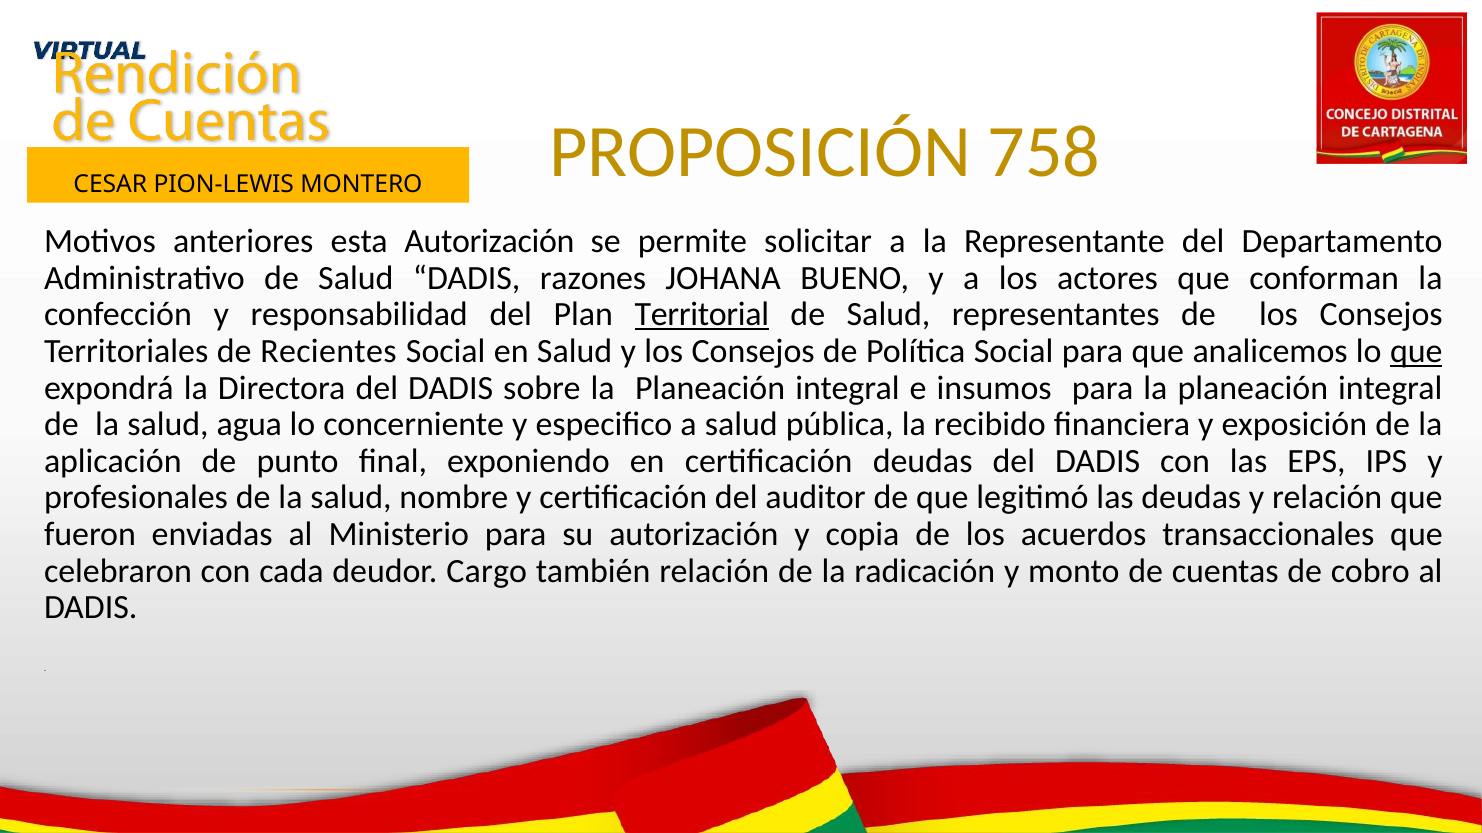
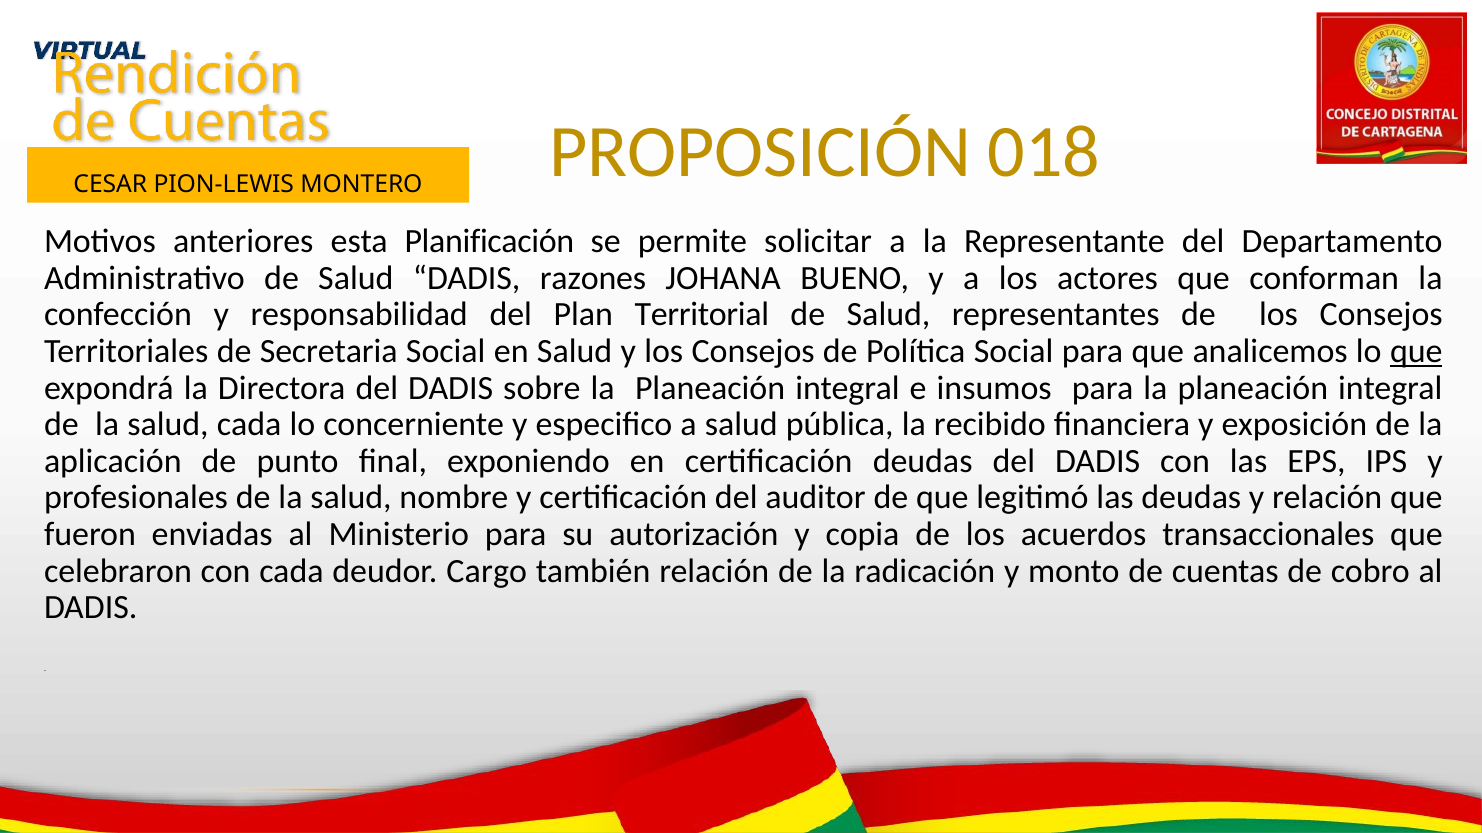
758: 758 -> 018 (1044, 152)
esta Autorización: Autorización -> Planificación (489, 241)
Territorial underline: present -> none (702, 315)
Recientes: Recientes -> Secretaria (329, 351)
salud agua: agua -> cada (249, 425)
